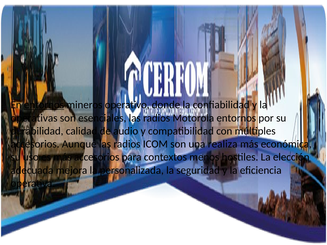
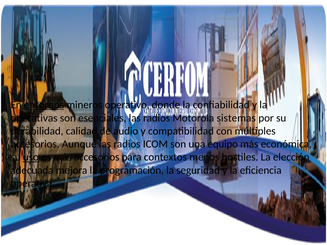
Motorola entornos: entornos -> sistemas (236, 118)
realiza: realiza -> equipo (223, 144)
uso underline: none -> present (31, 157)
personalizada: personalizada -> programación (132, 170)
